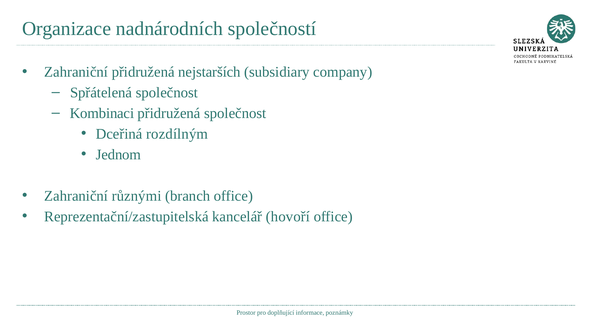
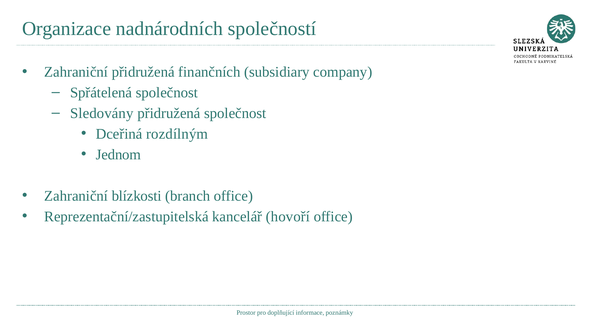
nejstarších: nejstarších -> finančních (209, 72)
Kombinaci: Kombinaci -> Sledovány (102, 113)
různými: různými -> blízkosti (137, 196)
